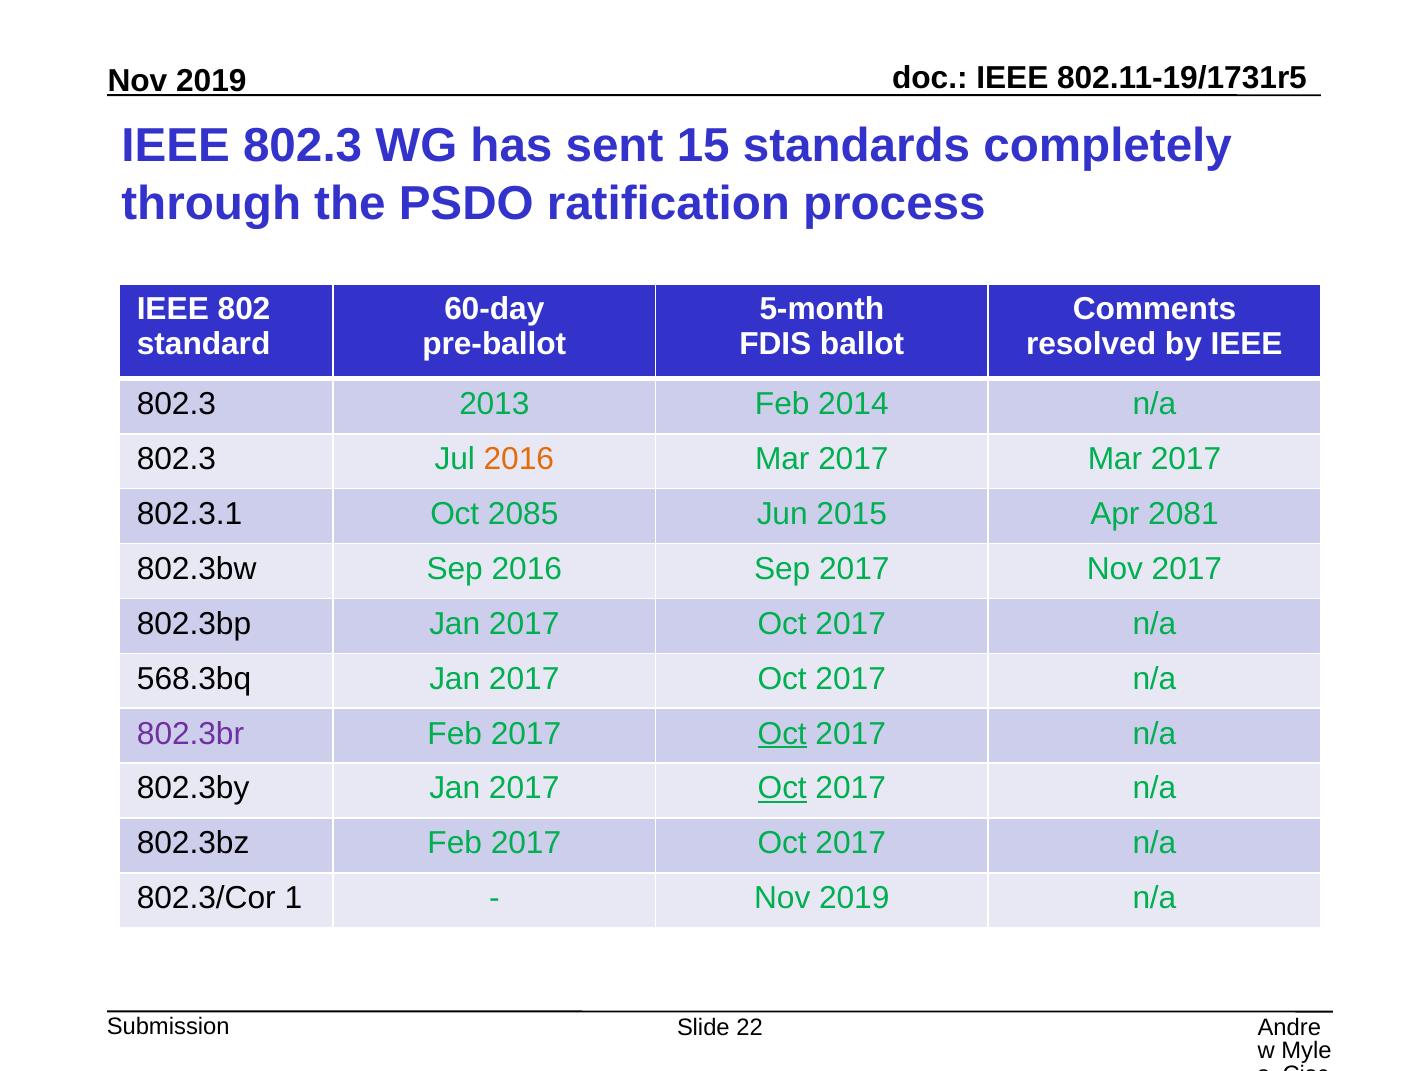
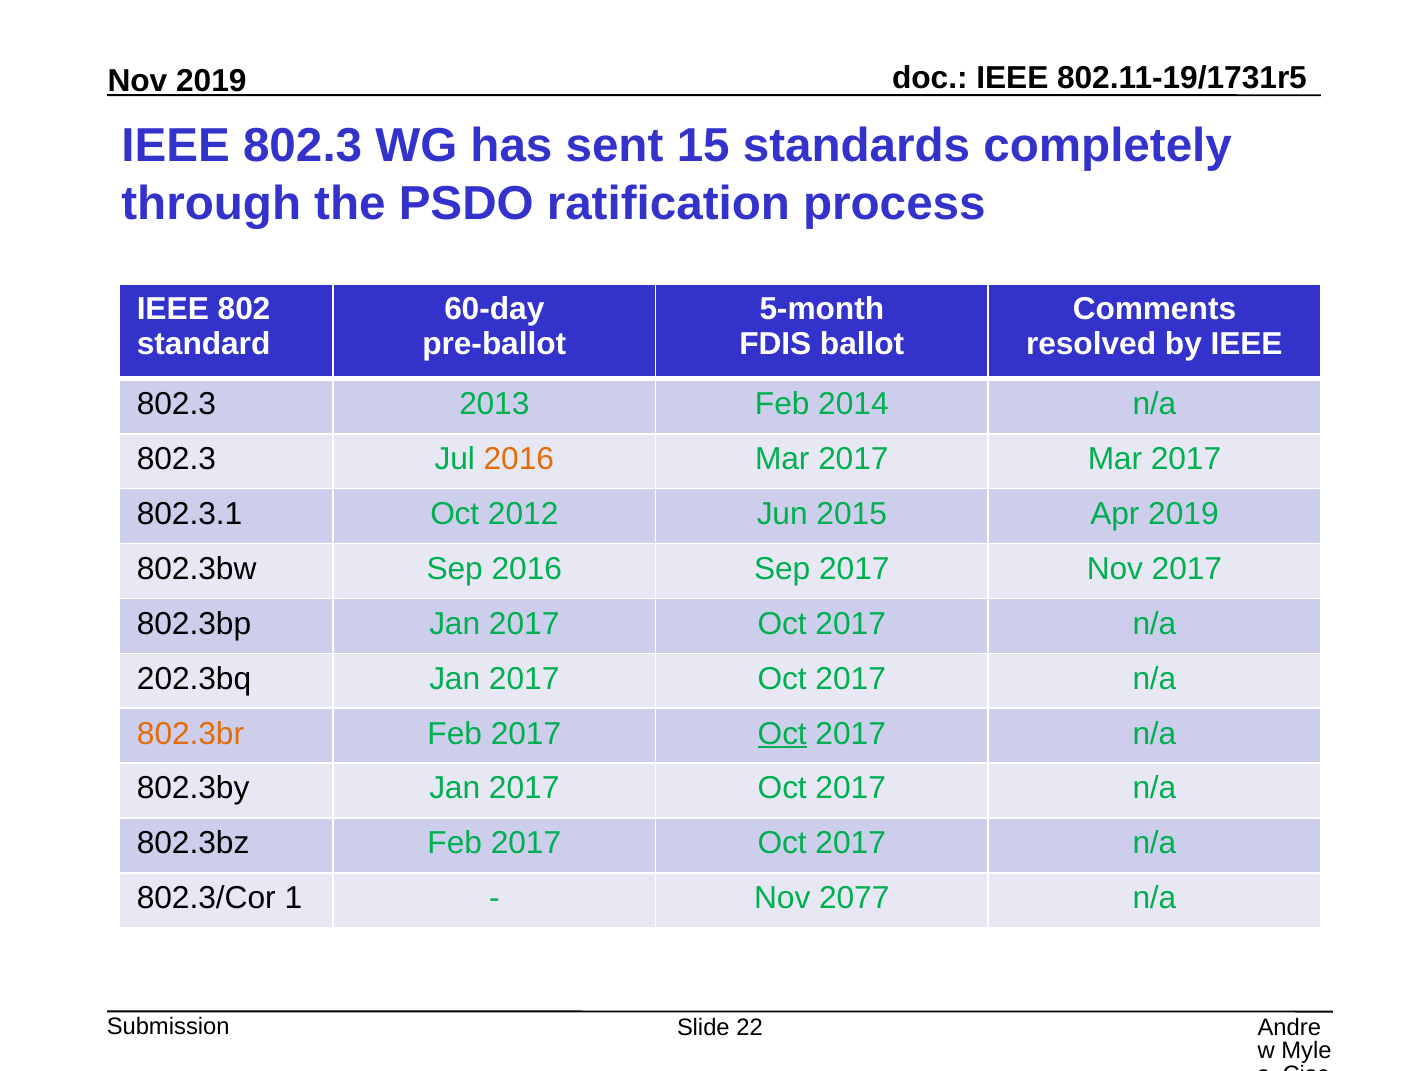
2085: 2085 -> 2012 (523, 514)
Apr 2081: 2081 -> 2019 (1183, 514)
568.3bq: 568.3bq -> 202.3bq (194, 679)
802.3br colour: purple -> orange (191, 734)
Oct underline: present -> none (782, 788)
2019: 2019 -> 2077 (854, 898)
